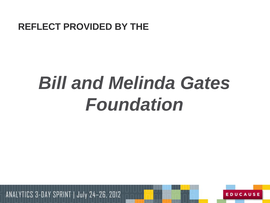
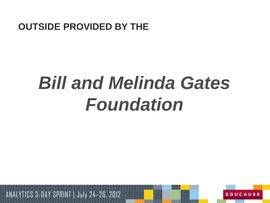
REFLECT: REFLECT -> OUTSIDE (39, 27)
